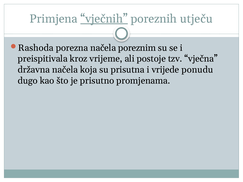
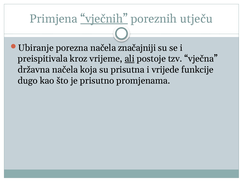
Rashoda: Rashoda -> Ubiranje (36, 48)
poreznim: poreznim -> značajniji (137, 48)
ali underline: none -> present (130, 59)
ponudu: ponudu -> funkcije (197, 70)
